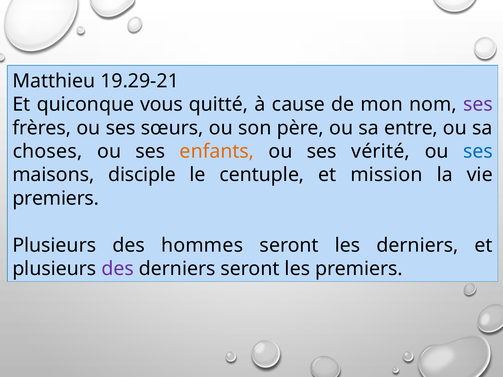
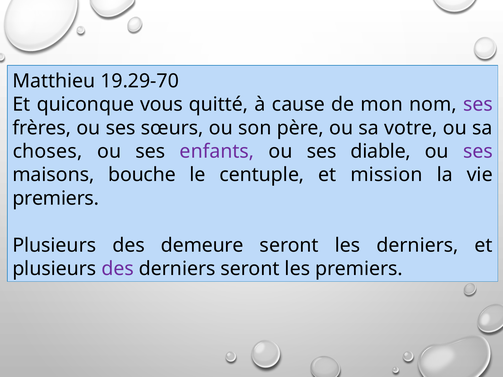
19.29-21: 19.29-21 -> 19.29-70 (140, 81)
entre: entre -> votre (411, 128)
enfants colour: orange -> purple (217, 151)
vérité: vérité -> diable (381, 151)
ses colour: blue -> purple (478, 151)
disciple: disciple -> bouche (142, 175)
hommes: hommes -> demeure (202, 245)
